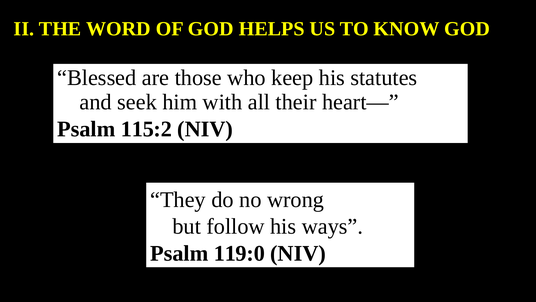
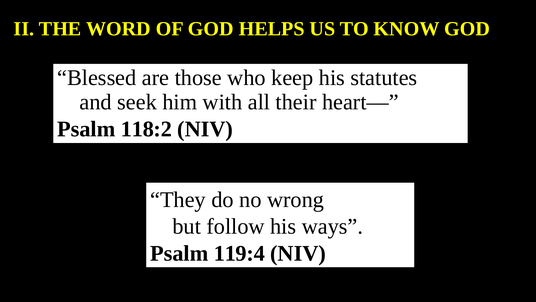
115:2: 115:2 -> 118:2 (146, 129)
119:0: 119:0 -> 119:4 (239, 253)
